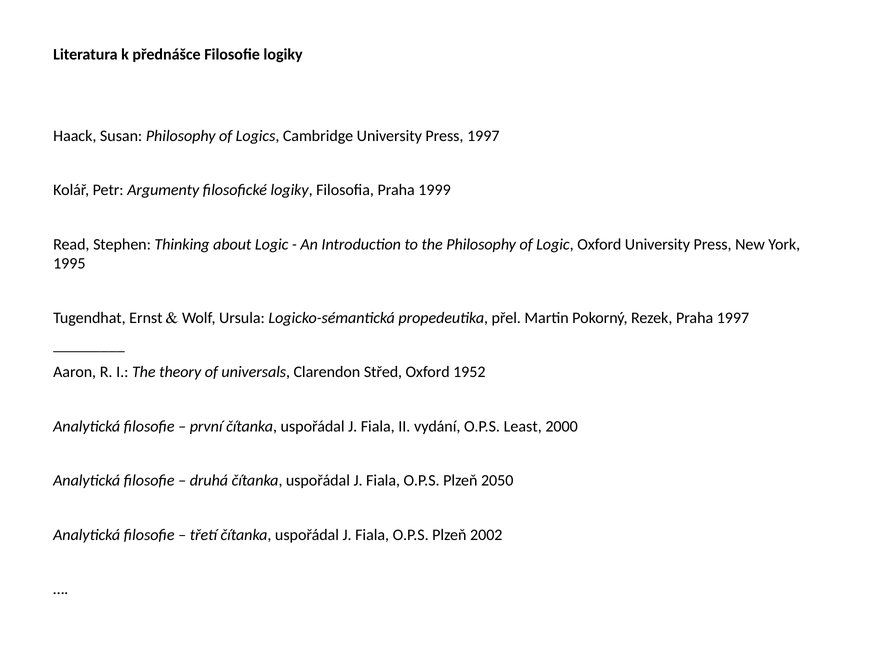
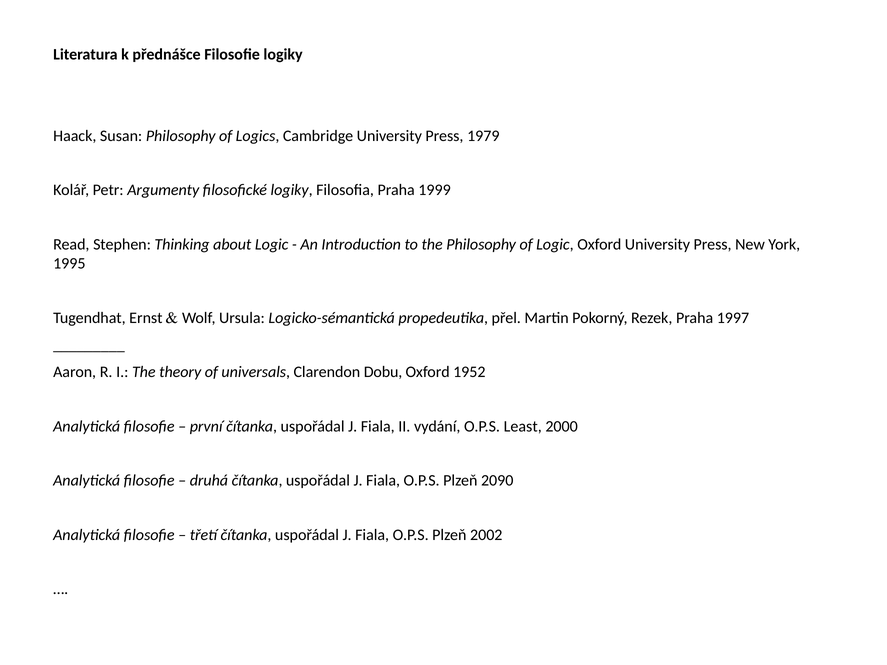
Press 1997: 1997 -> 1979 (483, 136)
Střed: Střed -> Dobu (383, 372)
2050: 2050 -> 2090 (497, 481)
